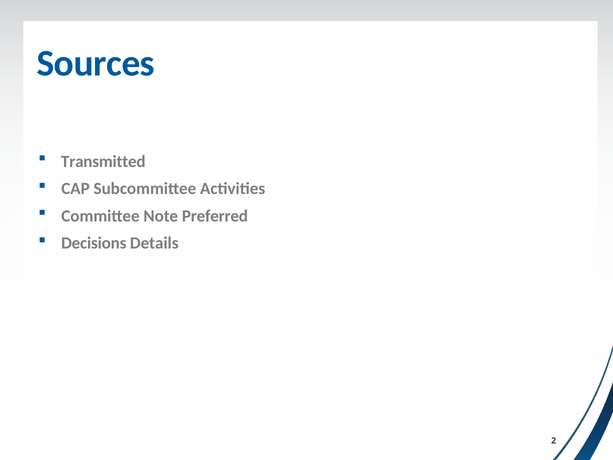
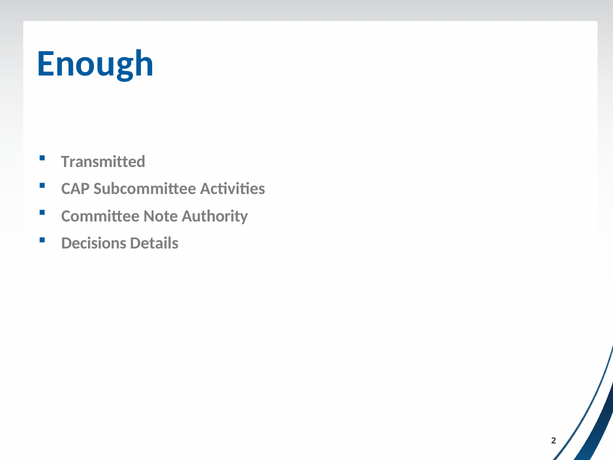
Sources: Sources -> Enough (95, 64)
Preferred: Preferred -> Authority (215, 216)
